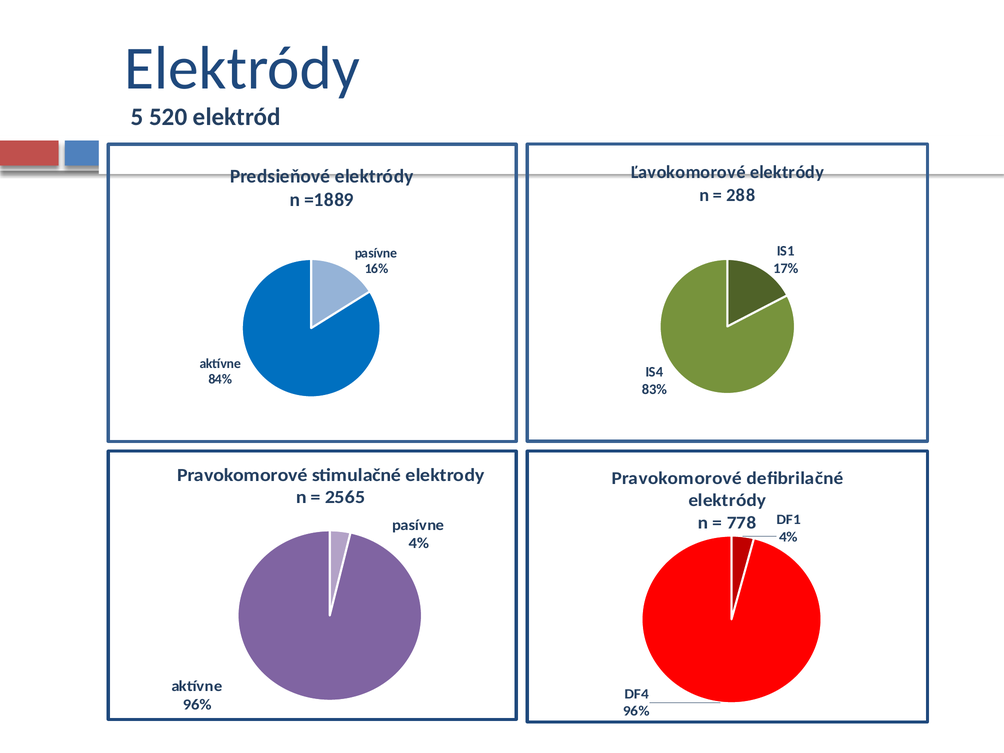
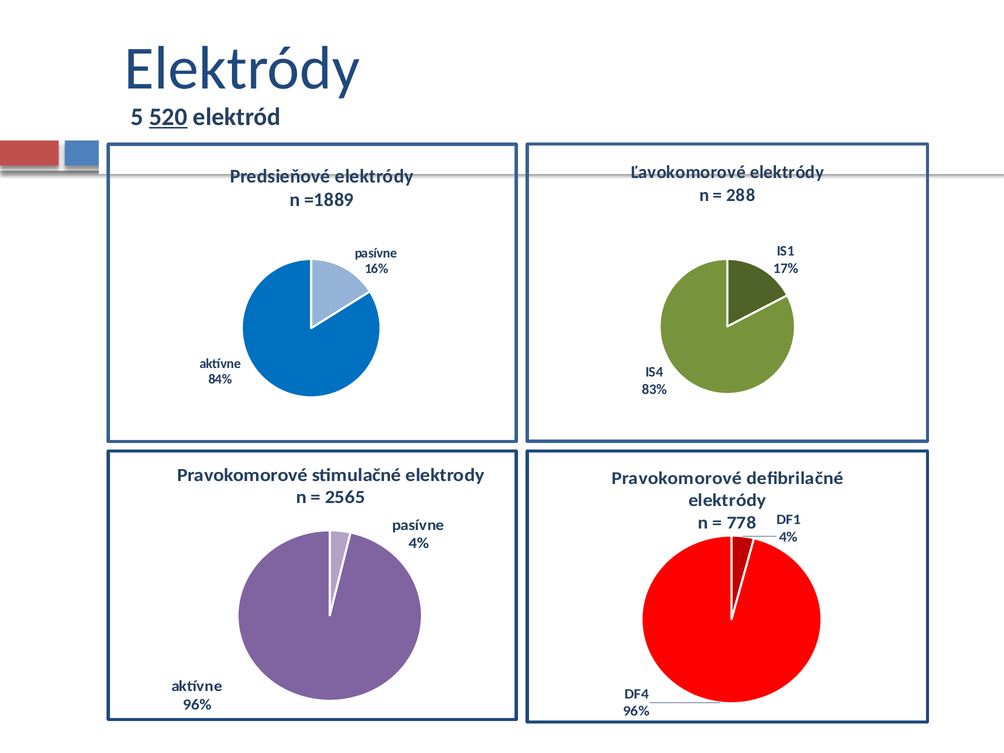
520 underline: none -> present (168, 117)
